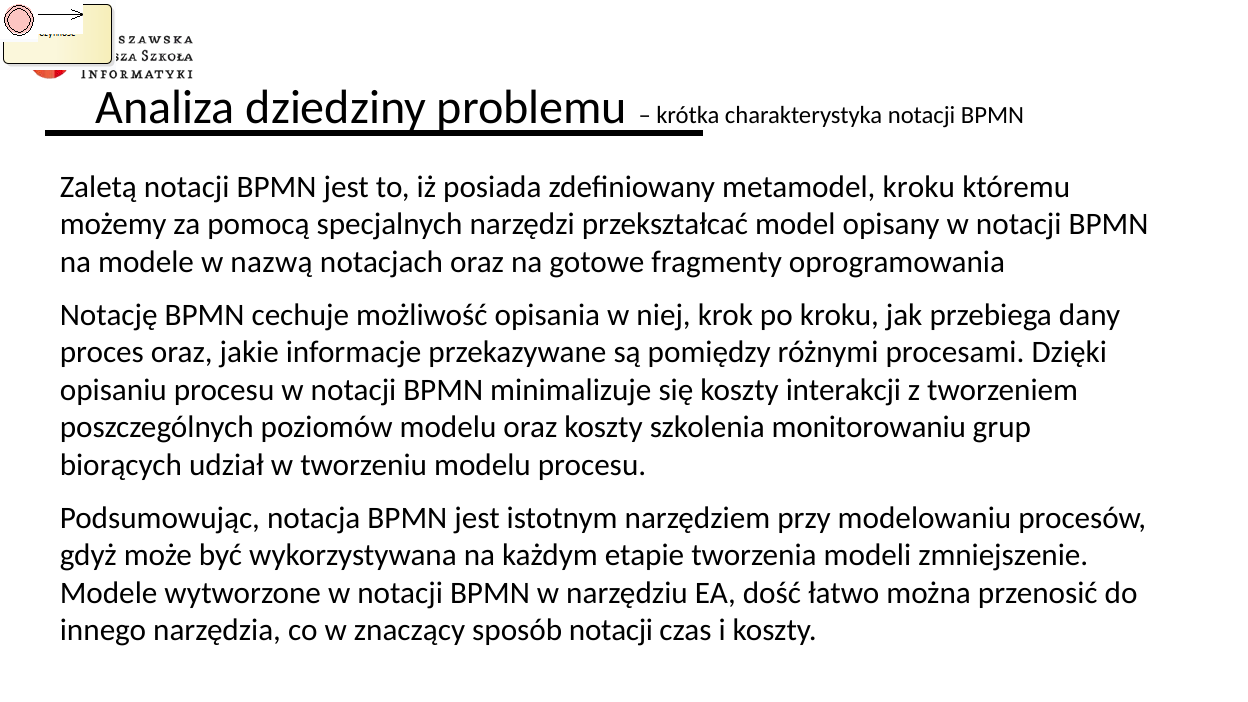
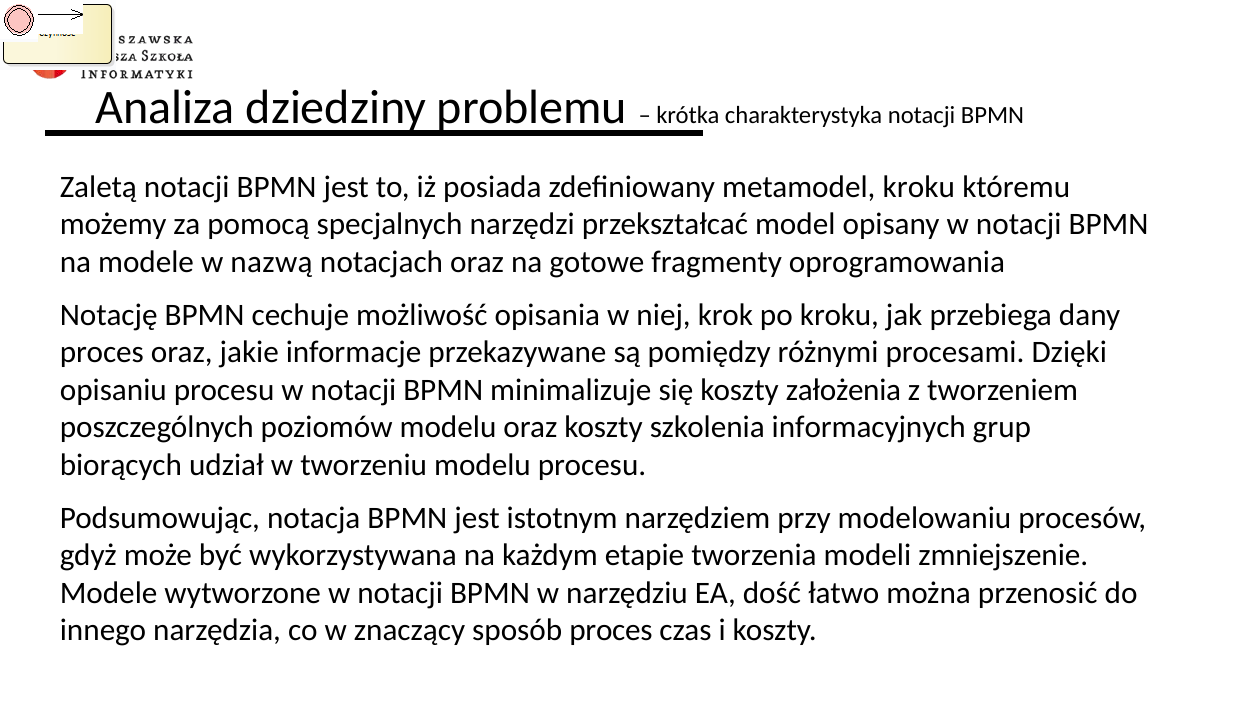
interakcji: interakcji -> założenia (843, 390)
monitorowaniu: monitorowaniu -> informacyjnych (869, 428)
sposób notacji: notacji -> proces (611, 630)
